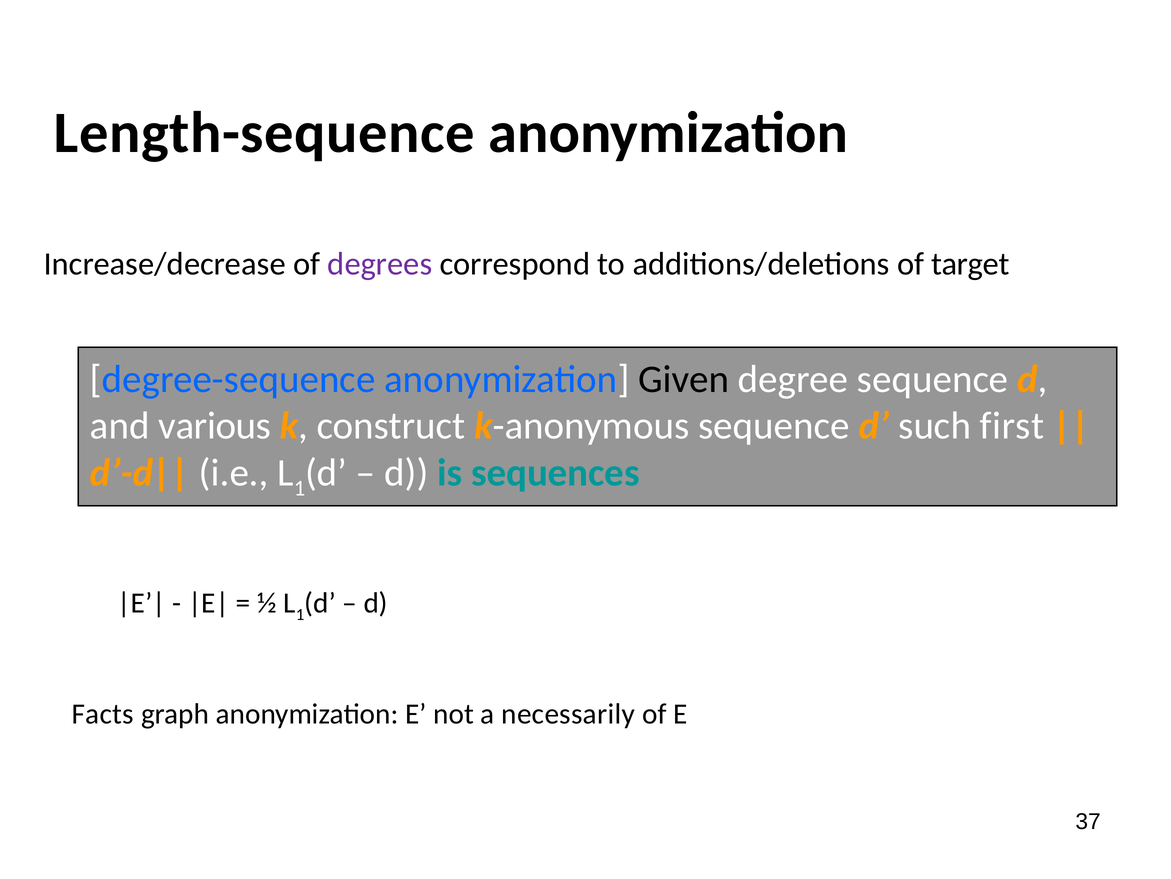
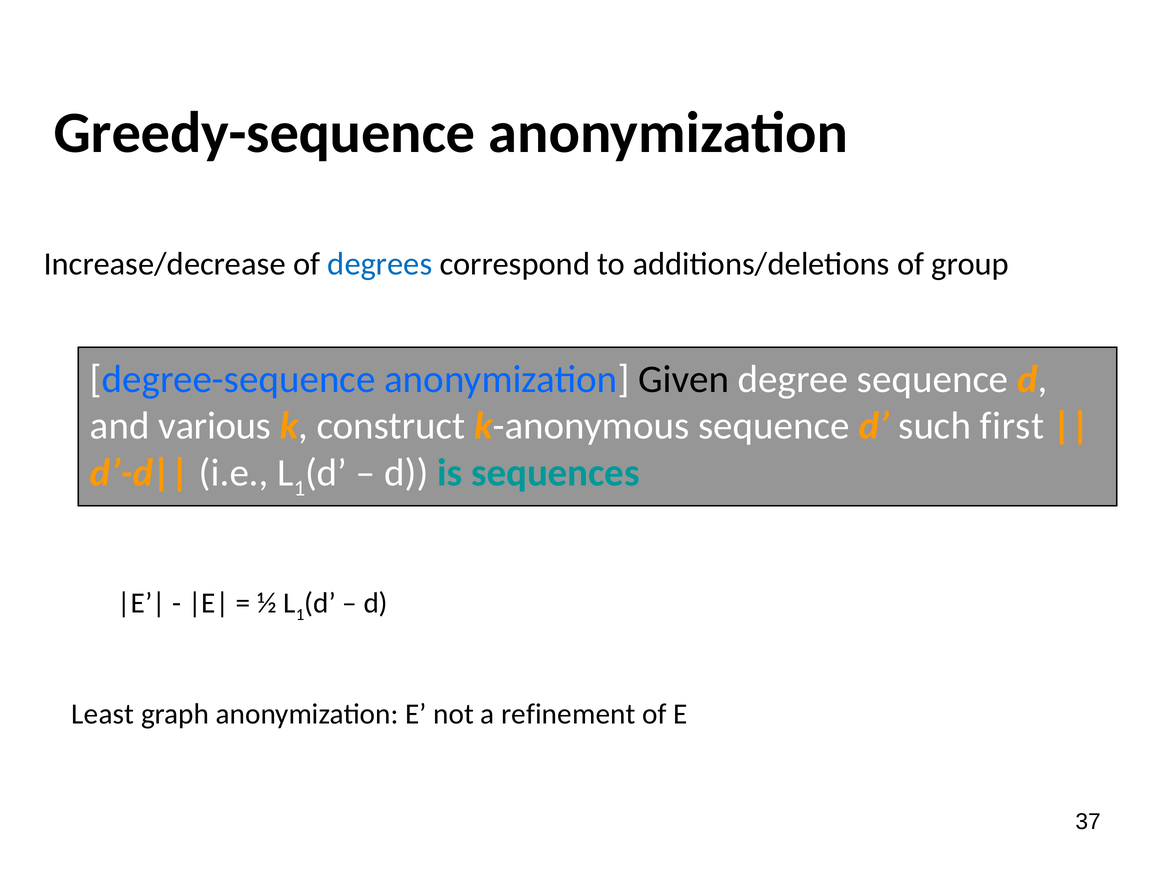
Length-sequence: Length-sequence -> Greedy-sequence (265, 133)
degrees colour: purple -> blue (380, 264)
target: target -> group (970, 264)
Facts: Facts -> Least (103, 714)
necessarily: necessarily -> refinement (568, 714)
